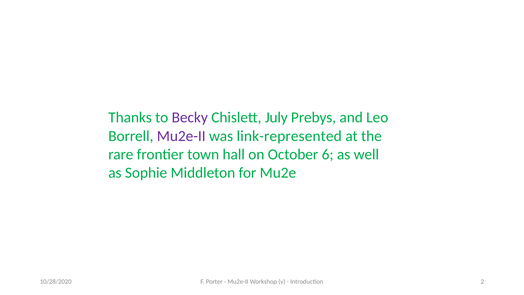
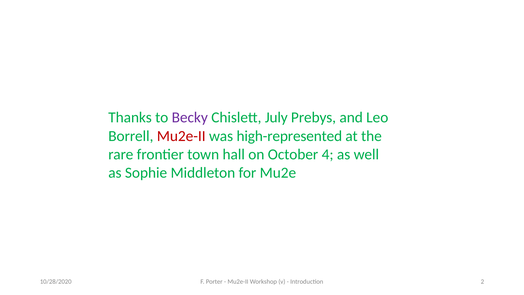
Mu2e-II colour: purple -> red (181, 136)
link-represented: link-represented -> high-represented (289, 136)
6: 6 -> 4 (328, 154)
